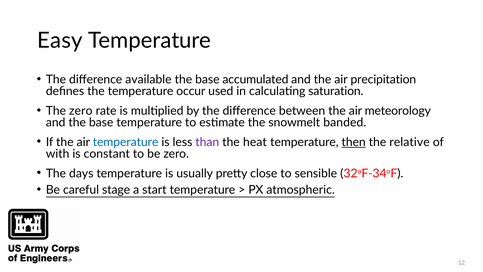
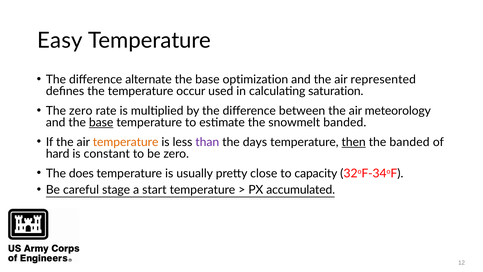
available: available -> alternate (149, 79)
accumulated: accumulated -> optimization (255, 79)
precipitation: precipitation -> represented (383, 79)
base underline: none -> present (101, 122)
temperature colour: blue -> orange (126, 142)
heat: heat -> days (255, 142)
the relative: relative -> banded (410, 142)
with: with -> hard (58, 154)
days: days -> does (81, 173)
sensible: sensible -> capacity (316, 173)
atmospheric: atmospheric -> accumulated (301, 190)
